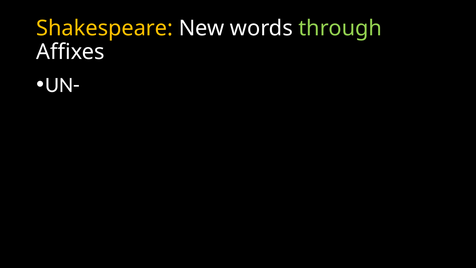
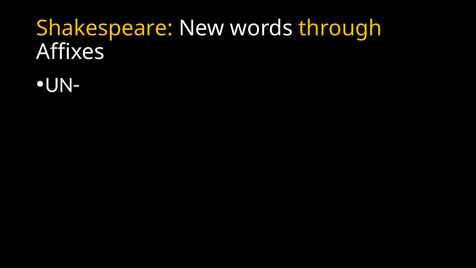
through colour: light green -> yellow (340, 28)
